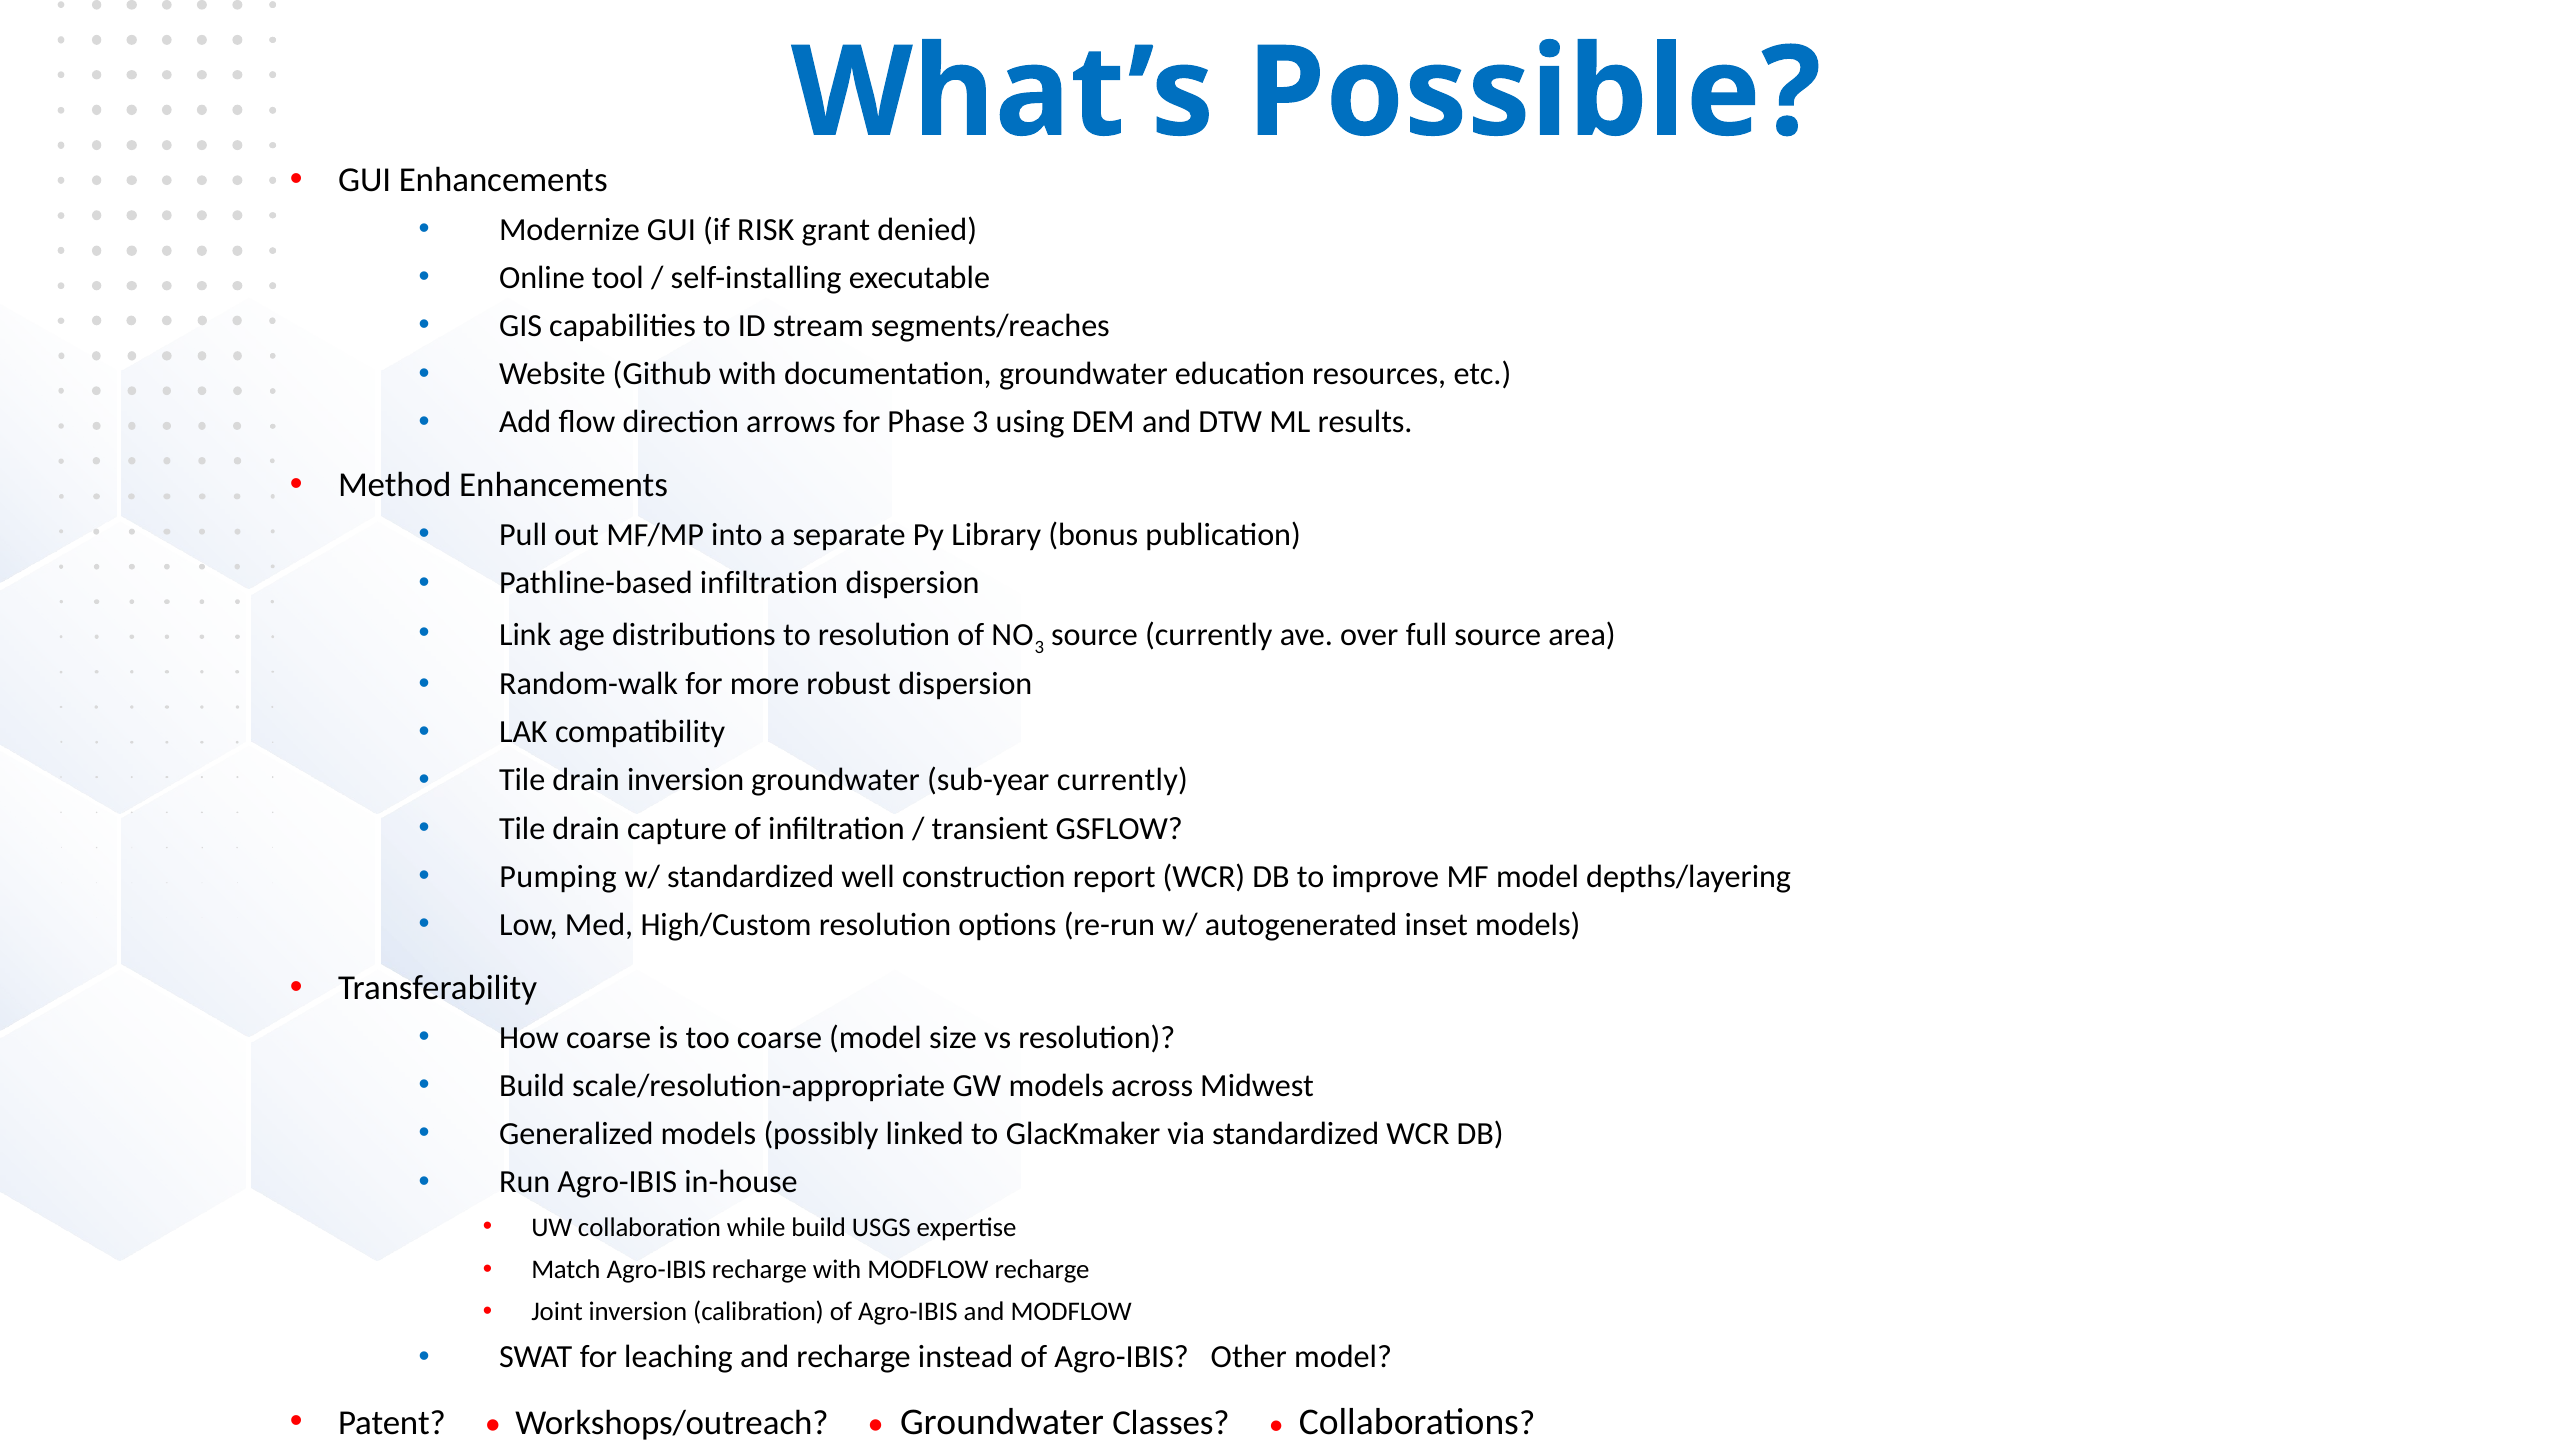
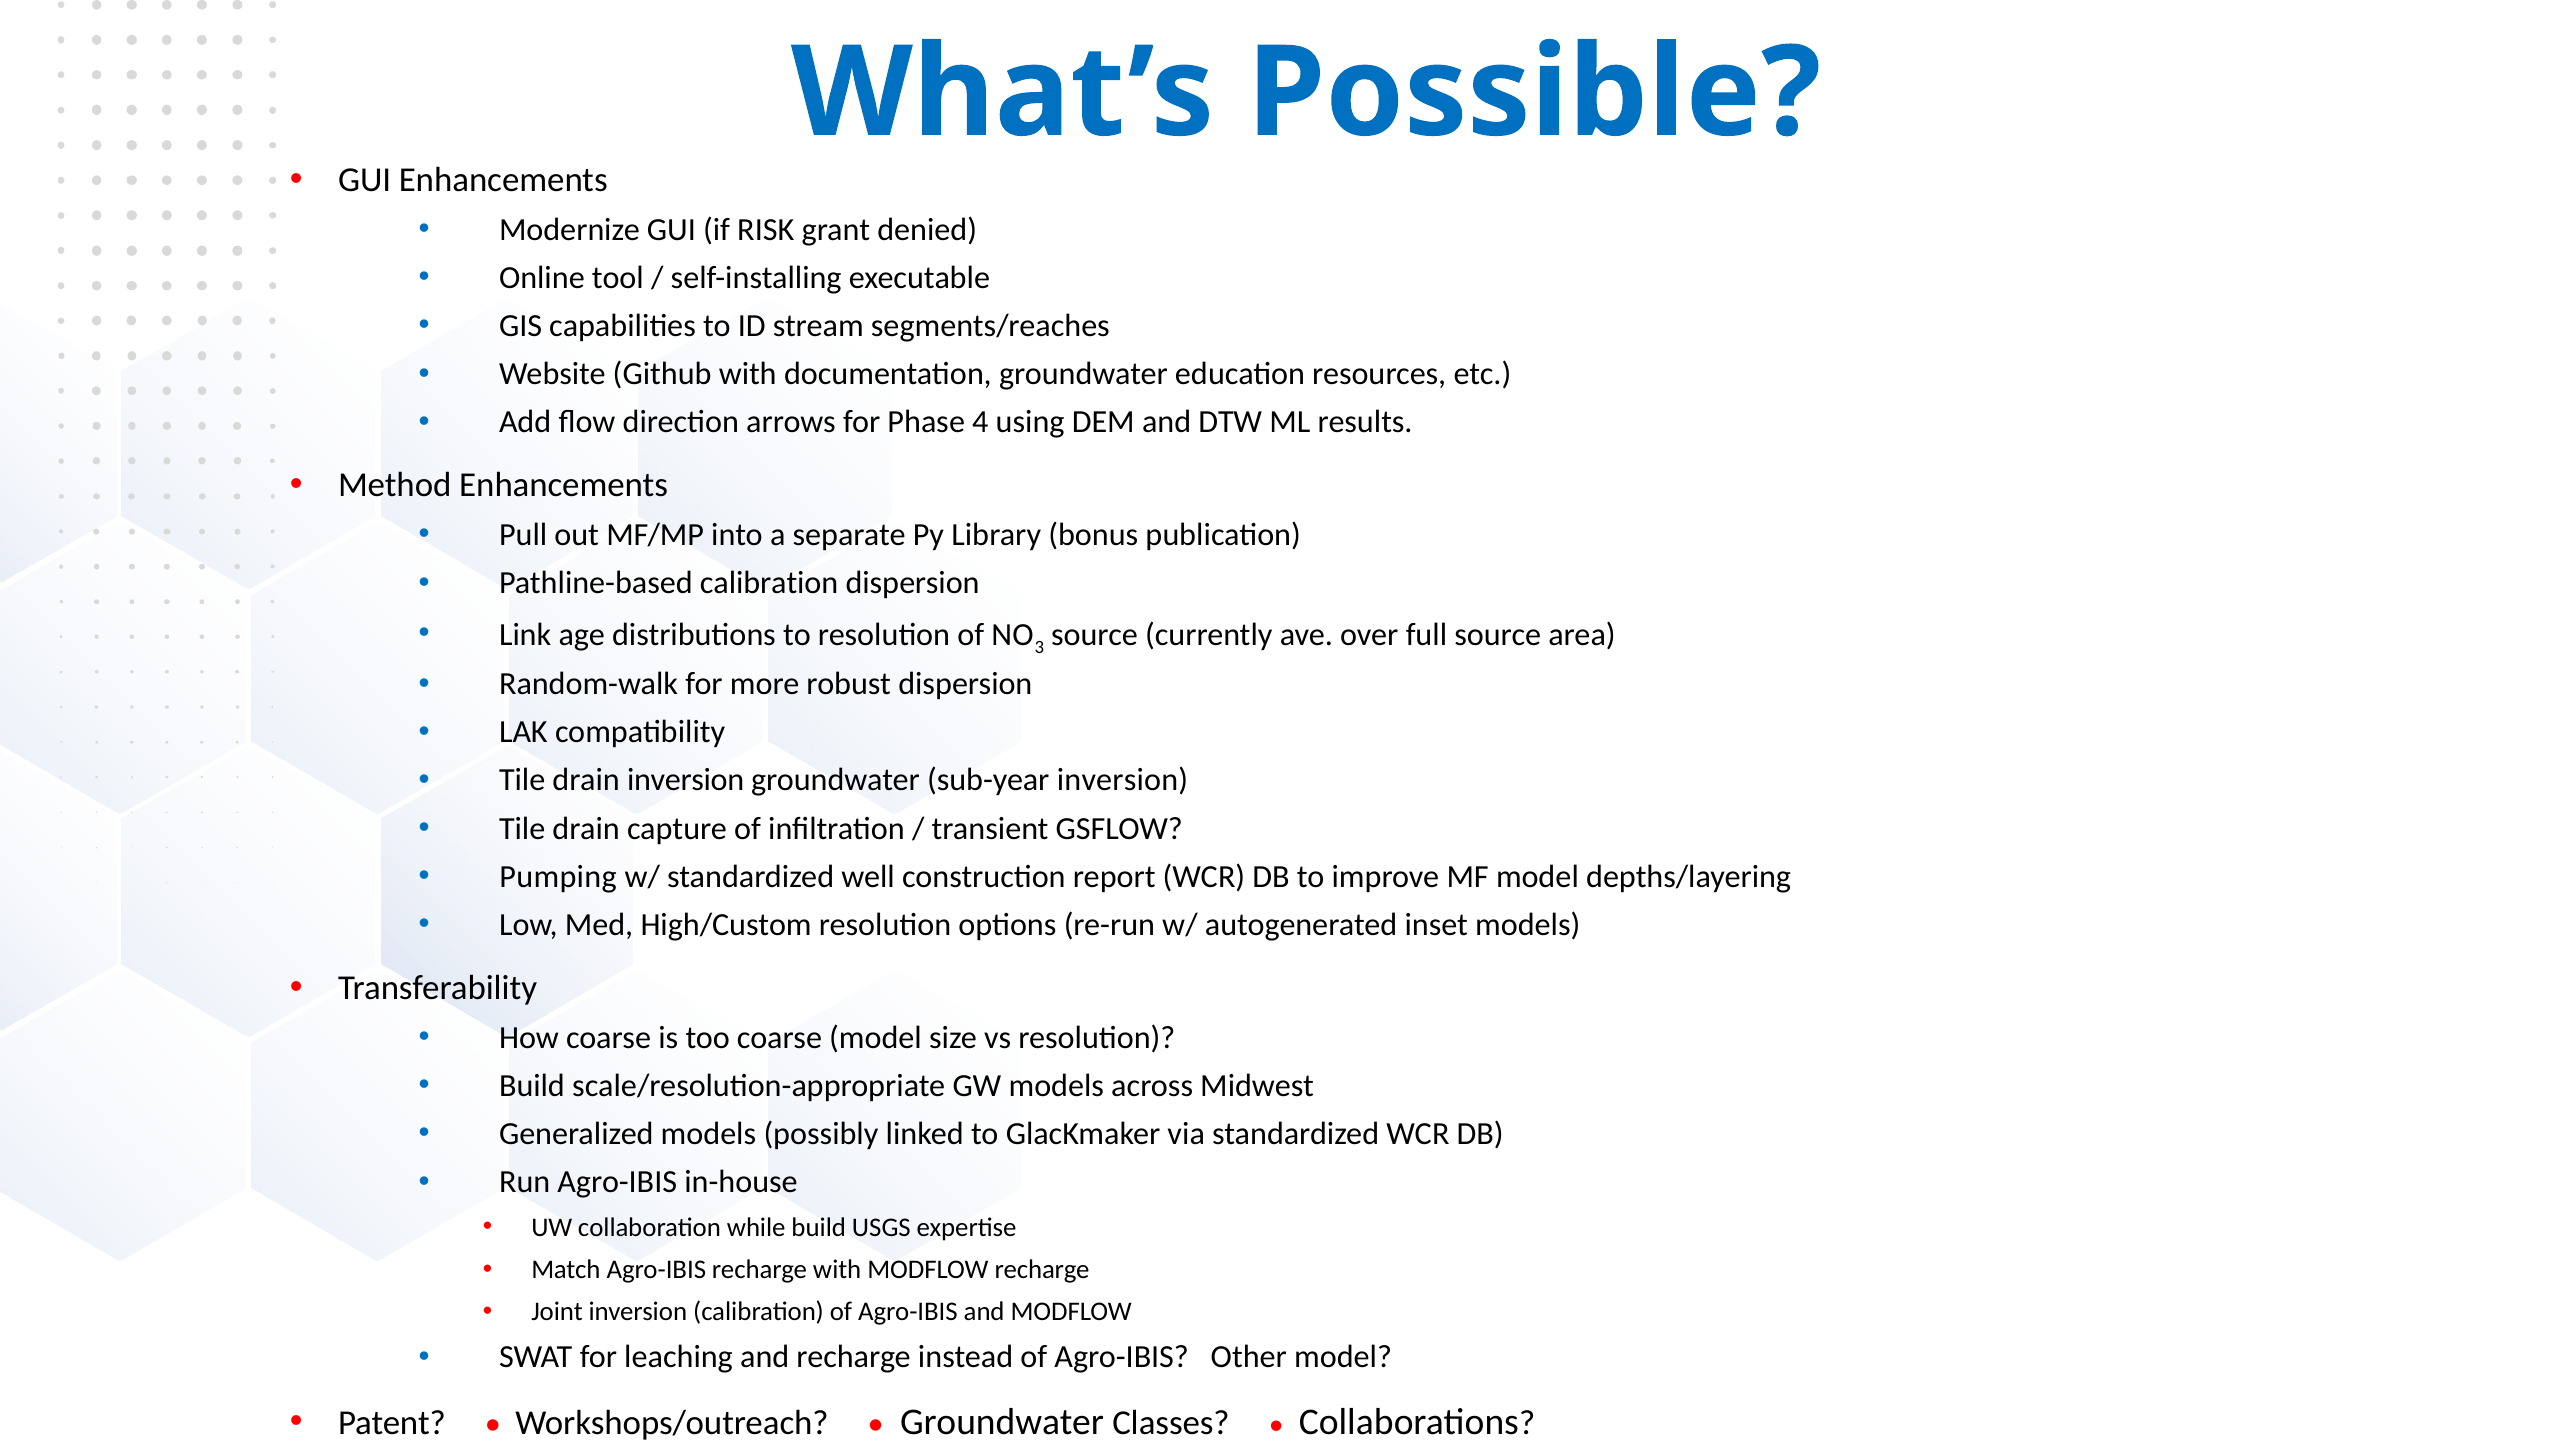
Phase 3: 3 -> 4 (980, 422)
Pathline-based infiltration: infiltration -> calibration (769, 583)
sub-year currently: currently -> inversion (1123, 780)
